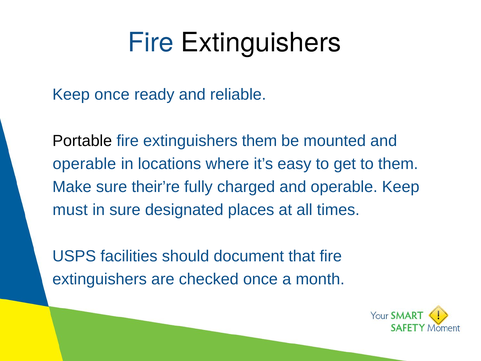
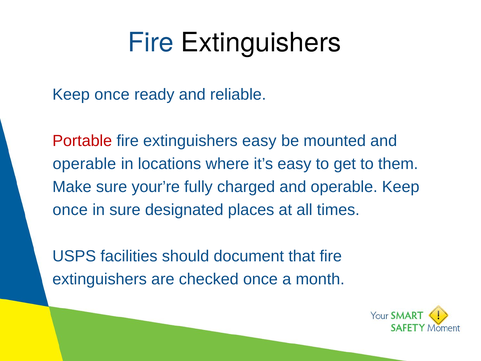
Portable colour: black -> red (82, 141)
extinguishers them: them -> easy (259, 141)
their’re: their’re -> your’re (156, 187)
must: must -> once (70, 210)
